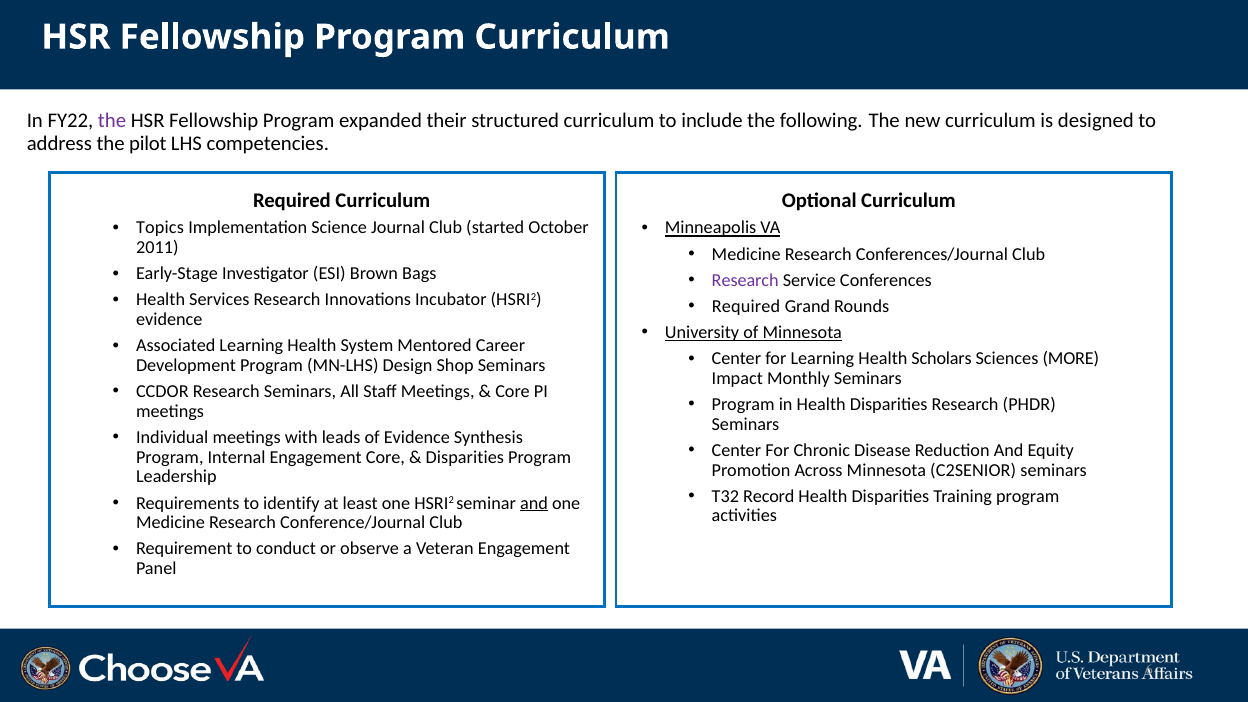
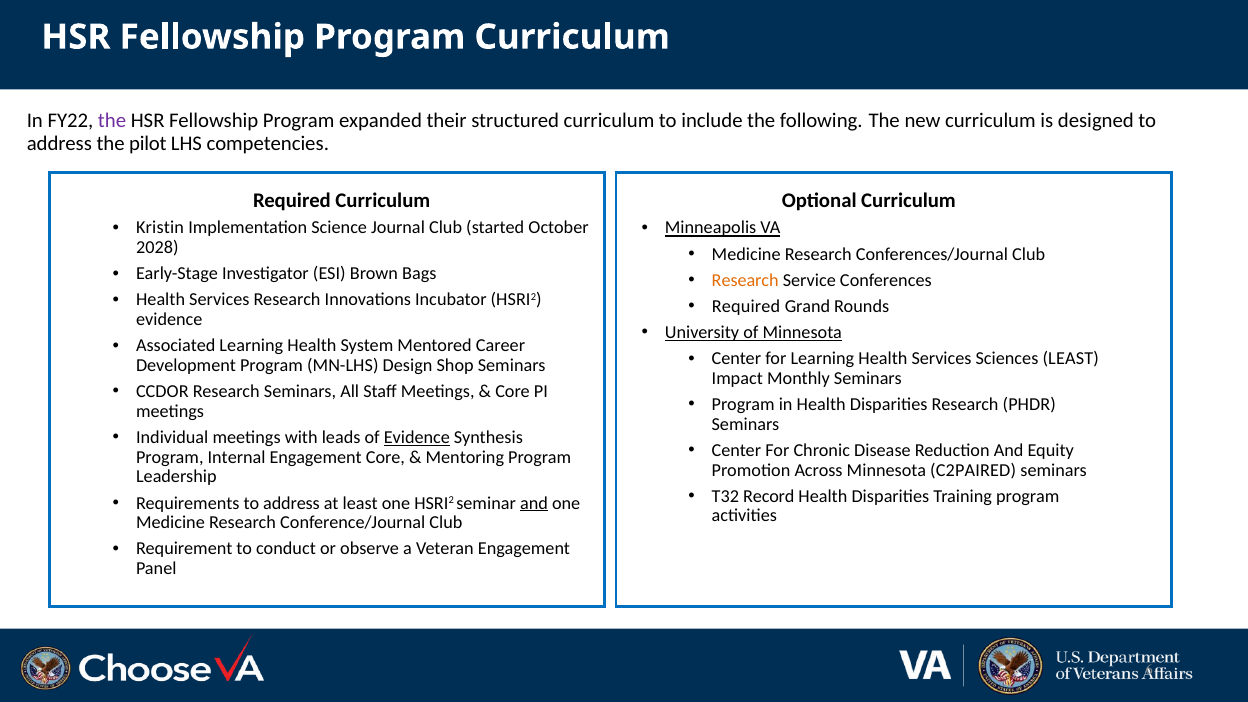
Topics: Topics -> Kristin (160, 228)
2011: 2011 -> 2028 (157, 248)
Research colour: purple -> orange (745, 280)
Learning Health Scholars: Scholars -> Services (942, 359)
Sciences MORE: MORE -> LEAST (1071, 359)
Evidence underline: none -> present (417, 437)
Disparities: Disparities -> Mentoring (465, 457)
C2SENIOR: C2SENIOR -> C2PAIRED (973, 470)
Requirements to identify: identify -> address (292, 503)
